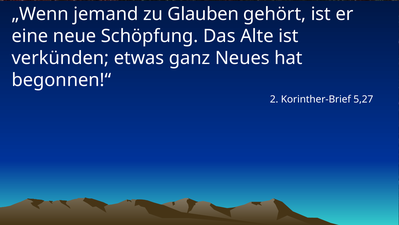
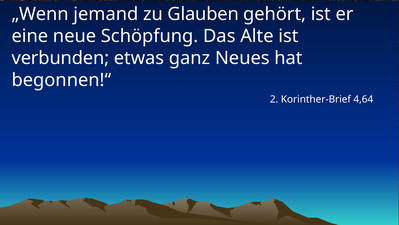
verkünden: verkünden -> verbunden (60, 58)
5,27: 5,27 -> 4,64 (363, 99)
